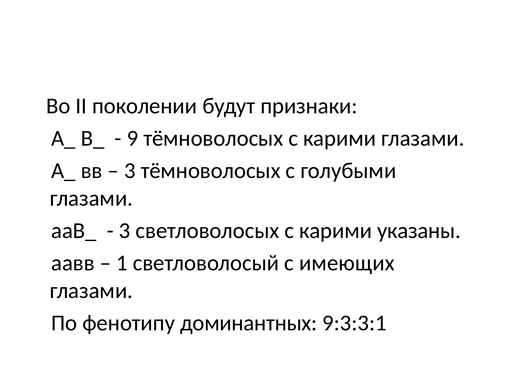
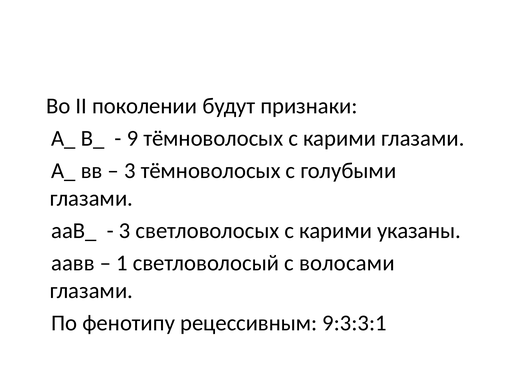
имеющих: имеющих -> волосами (347, 263)
доминантных: доминантных -> рецессивным (249, 323)
